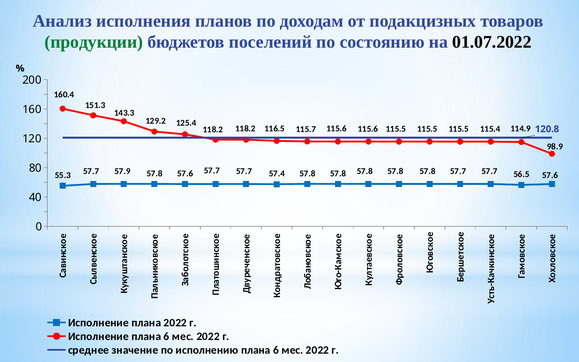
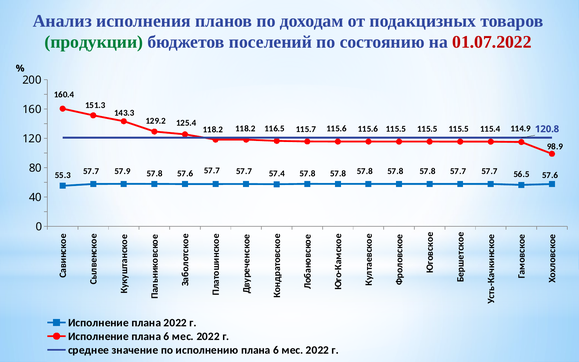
01.07.2022 colour: black -> red (492, 42)
